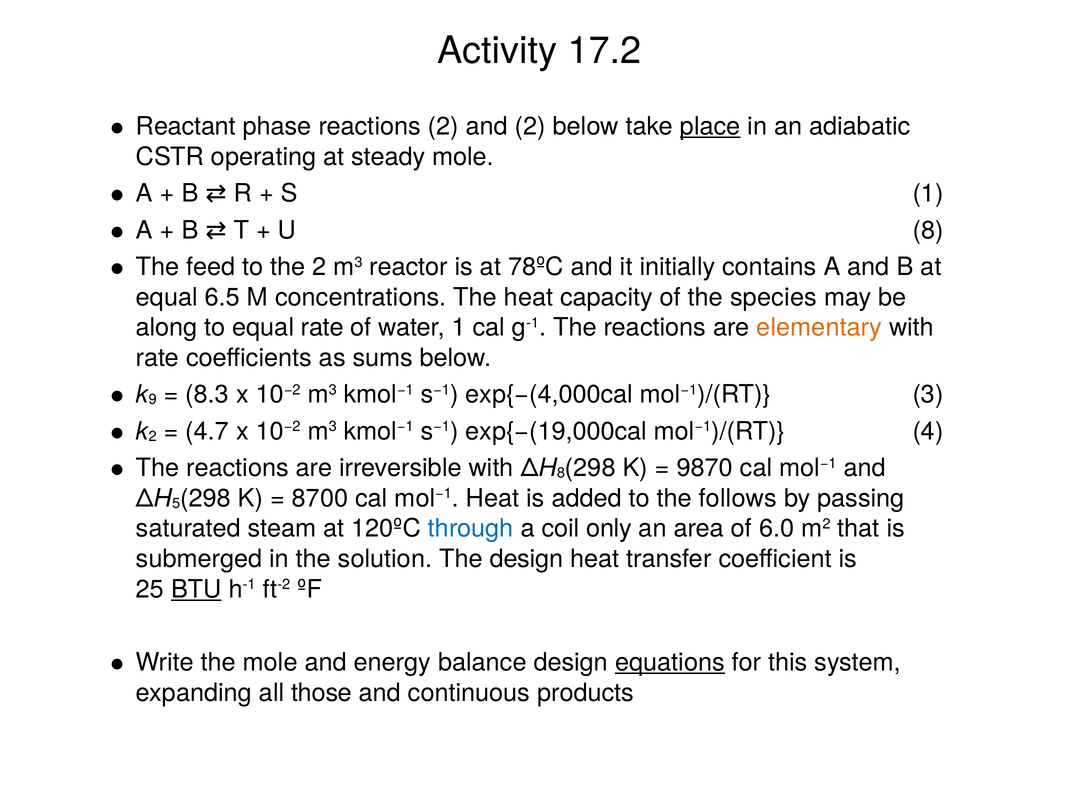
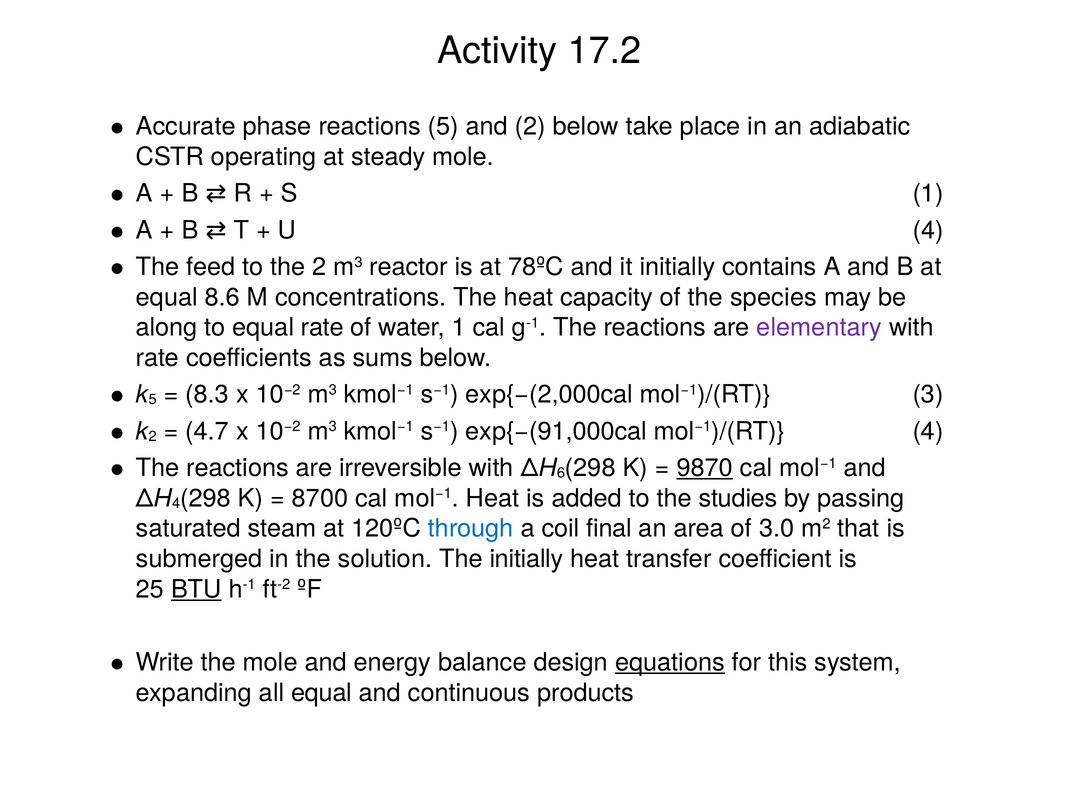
Reactant: Reactant -> Accurate (186, 127)
reactions 2: 2 -> 5 (443, 127)
place underline: present -> none (710, 127)
8: 8 -> 4 (928, 230)
6.5: 6.5 -> 8.6 (222, 297)
elementary colour: orange -> purple (819, 328)
k 9: 9 -> 5 (153, 400)
exp{−(4,000cal: exp{−(4,000cal -> exp{−(2,000cal (549, 395)
exp{−(19,000cal: exp{−(19,000cal -> exp{−(91,000cal (556, 431)
8: 8 -> 6 (561, 473)
9870 underline: none -> present (705, 468)
5: 5 -> 4 (176, 503)
follows: follows -> studies (738, 498)
only: only -> final (609, 529)
6.0: 6.0 -> 3.0 (777, 529)
The design: design -> initially (527, 559)
all those: those -> equal (322, 693)
